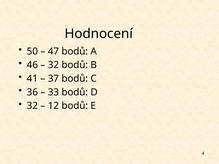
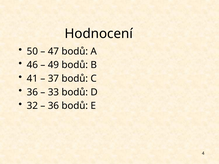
32: 32 -> 49 (53, 65)
12: 12 -> 36 (53, 106)
